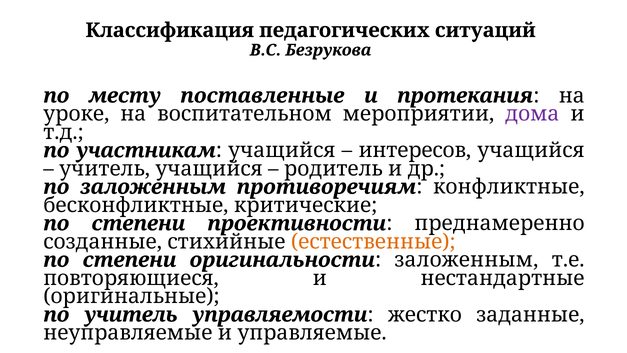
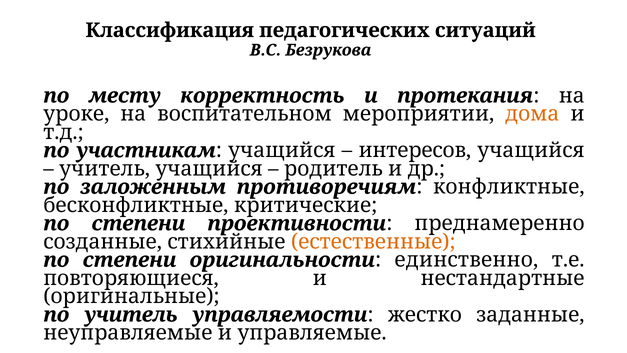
поставленные: поставленные -> корректность (262, 96)
дома colour: purple -> orange (532, 114)
оригинальности заложенным: заложенным -> единственно (466, 260)
